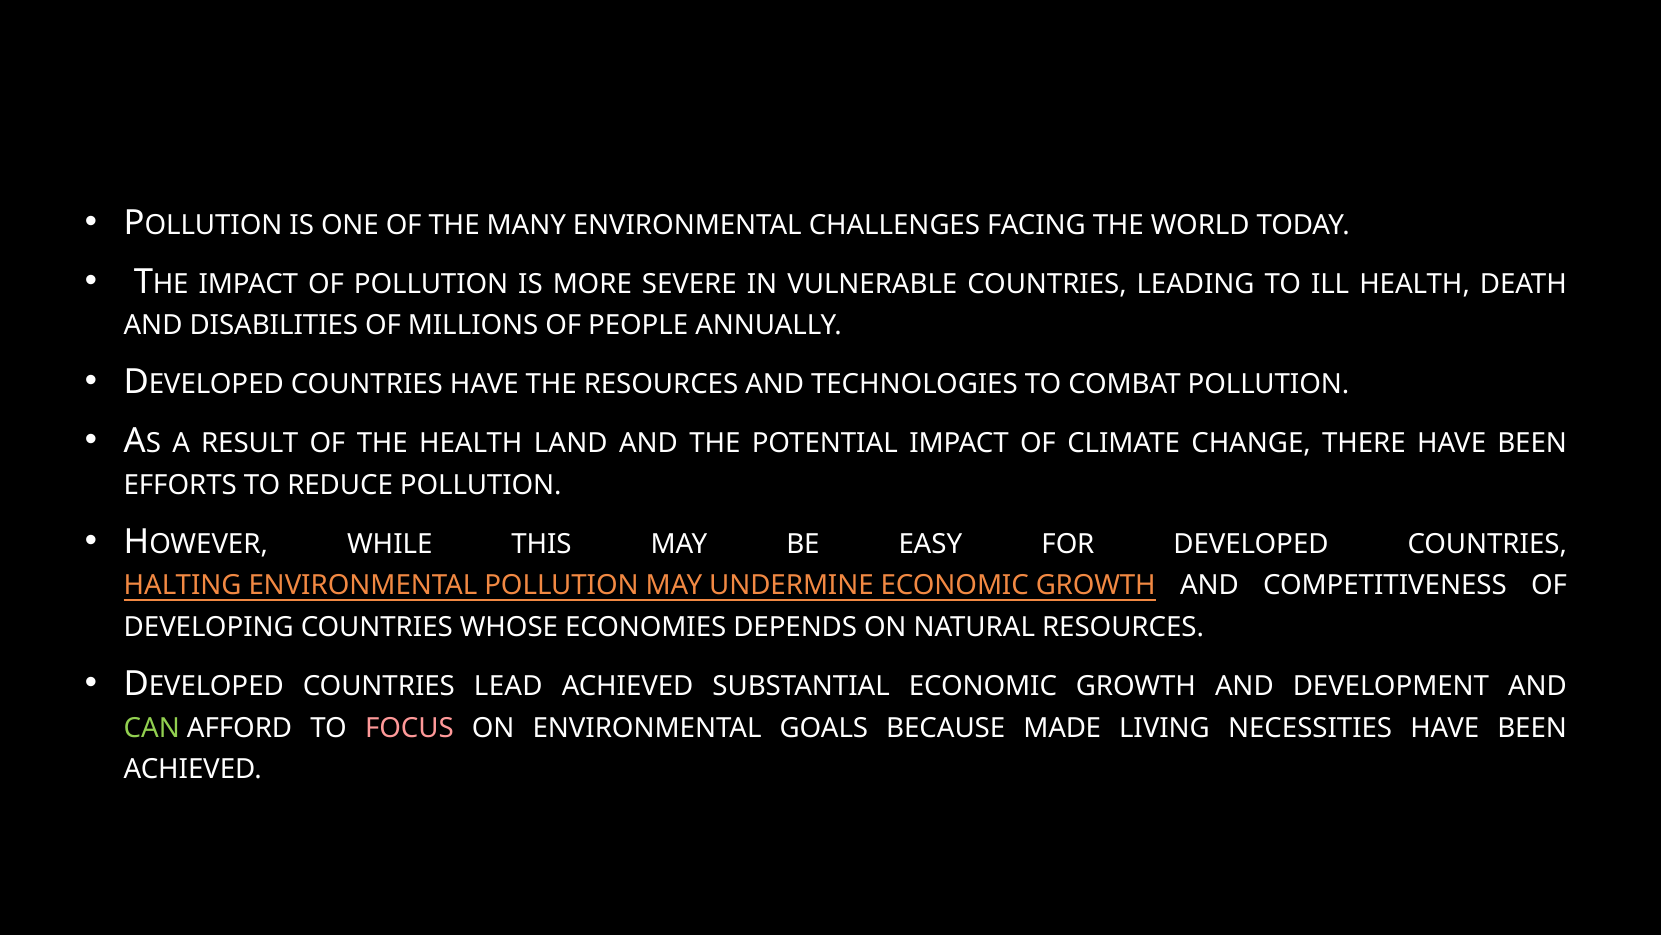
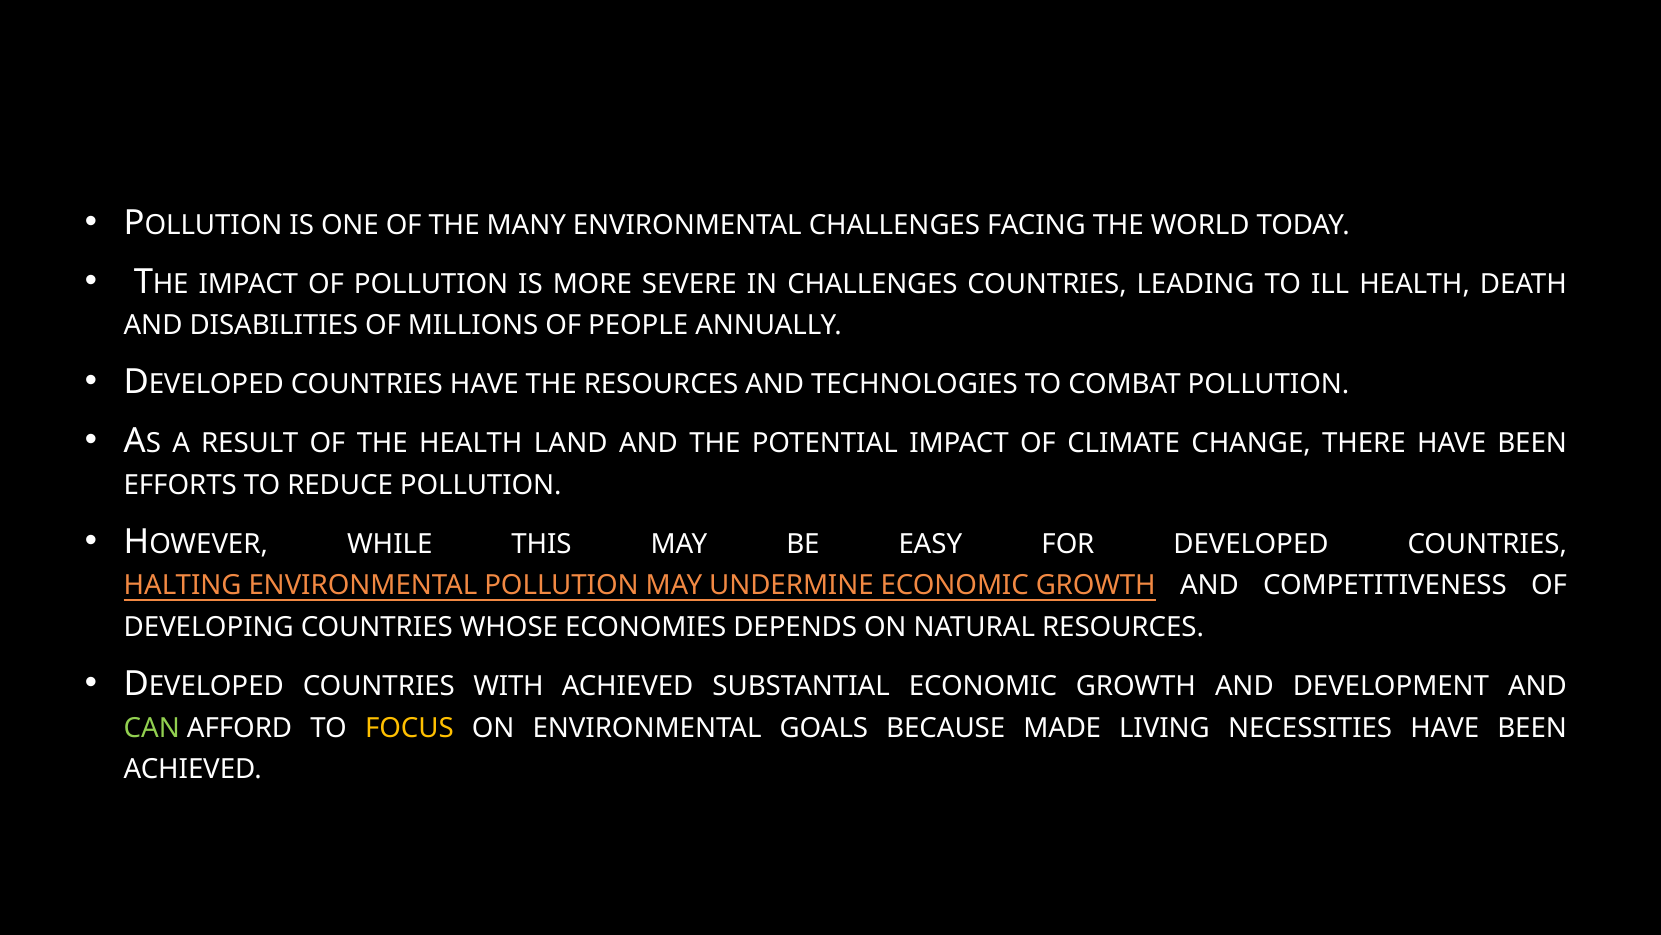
IN VULNERABLE: VULNERABLE -> CHALLENGES (872, 284)
LEAD: LEAD -> WITH (509, 686)
FOCUS colour: pink -> yellow (409, 727)
